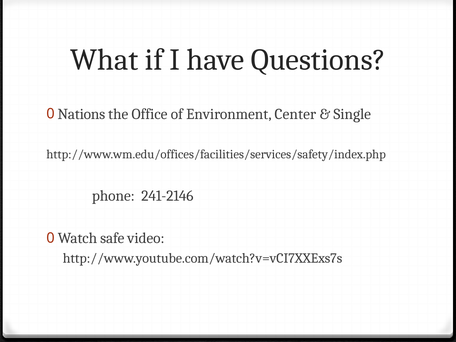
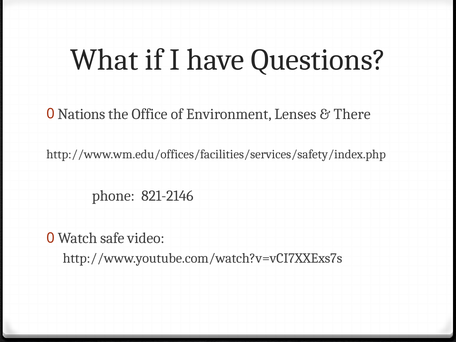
Center: Center -> Lenses (295, 114)
Single: Single -> There (352, 114)
241-2146: 241-2146 -> 821-2146 (167, 196)
